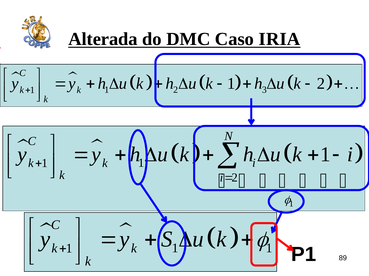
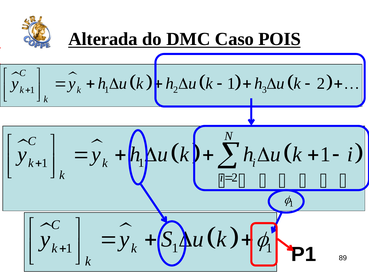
IRIA: IRIA -> POIS (280, 39)
